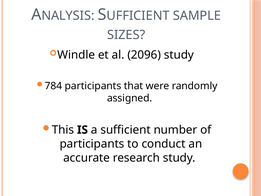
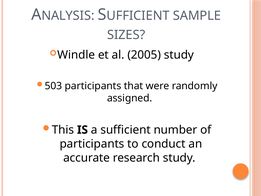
2096: 2096 -> 2005 (144, 55)
784: 784 -> 503 (53, 86)
